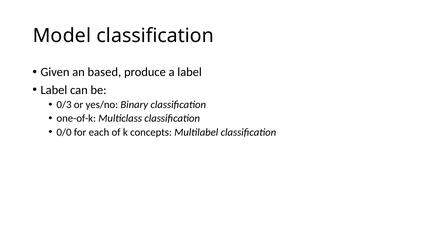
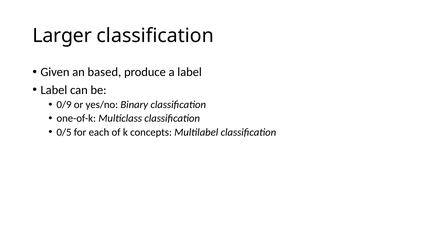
Model: Model -> Larger (62, 36)
0/3: 0/3 -> 0/9 (64, 105)
0/0: 0/0 -> 0/5 (64, 132)
